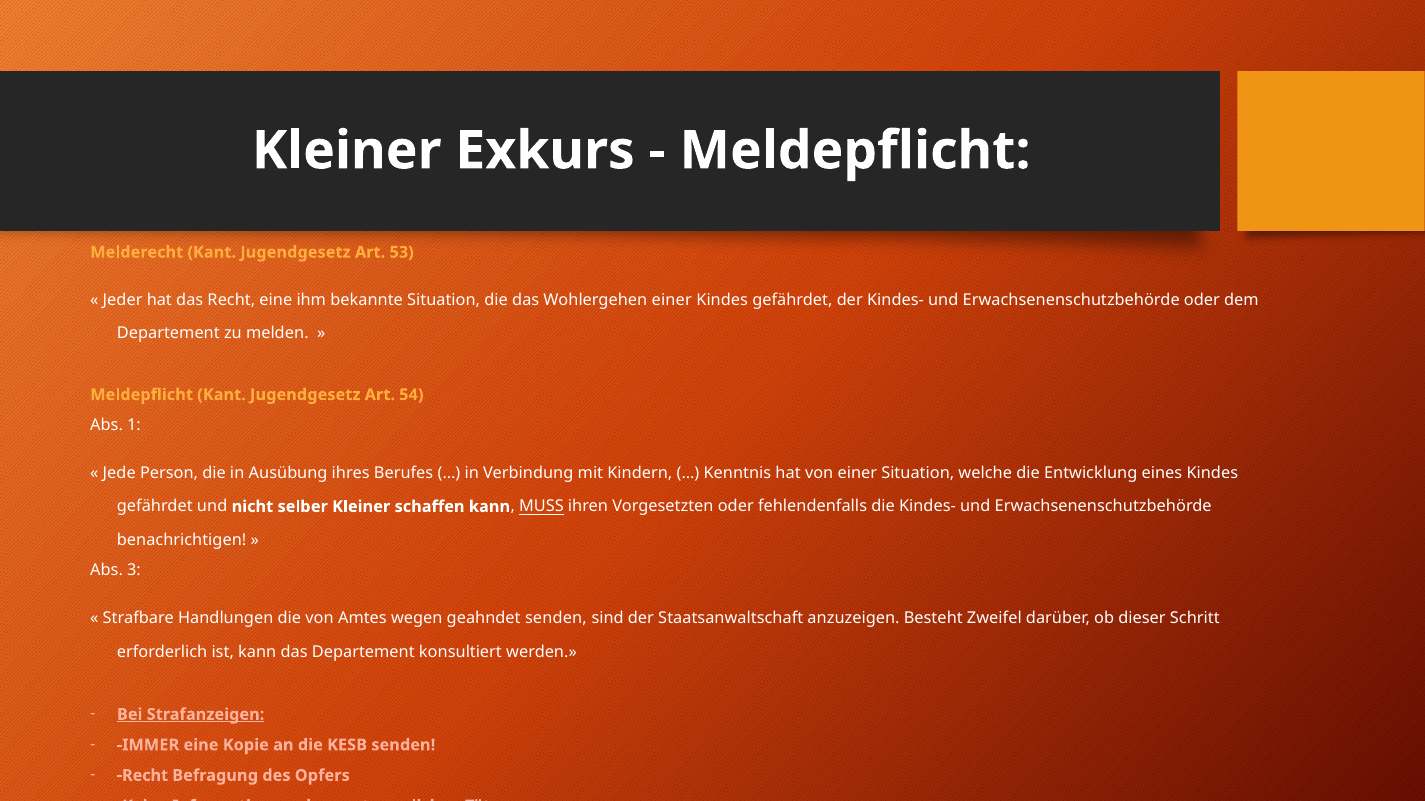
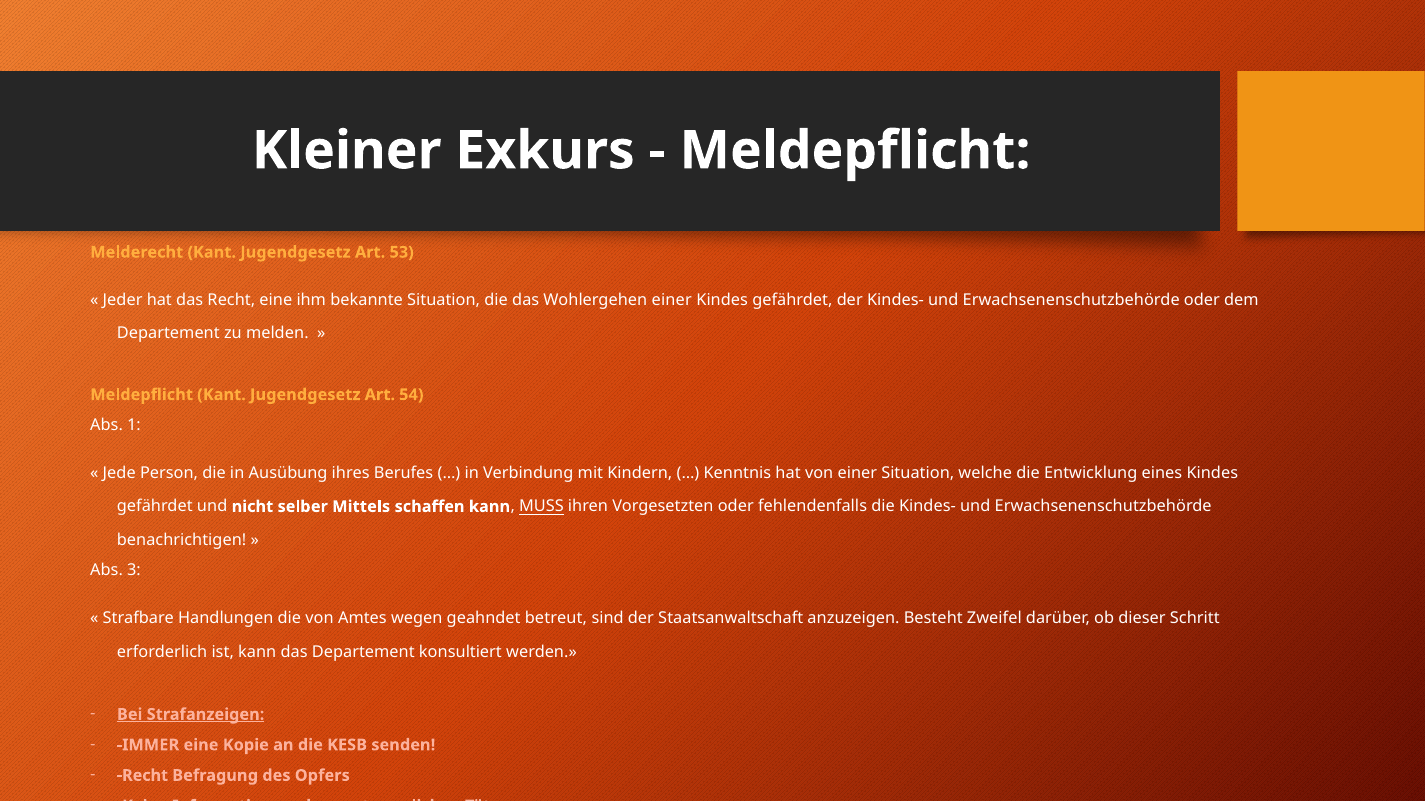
selber Kleiner: Kleiner -> Mittels (361, 507)
geahndet senden: senden -> betreut (556, 619)
